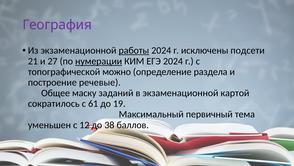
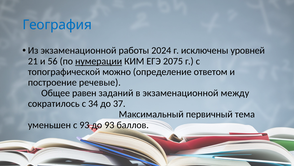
География colour: purple -> blue (57, 25)
работы underline: present -> none (134, 50)
подсети: подсети -> уровней (248, 50)
27: 27 -> 56 (53, 61)
ЕГЭ 2024: 2024 -> 2075 (173, 61)
раздела: раздела -> ответом (211, 72)
маску: маску -> равен (84, 93)
картой: картой -> между (235, 93)
61: 61 -> 34 (93, 103)
19: 19 -> 37 (119, 103)
с 12: 12 -> 93 (84, 124)
до 38: 38 -> 93 (109, 124)
